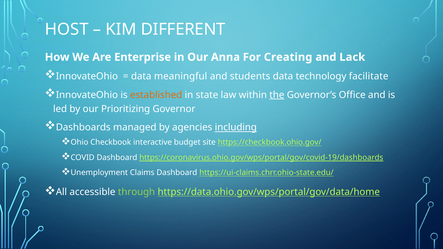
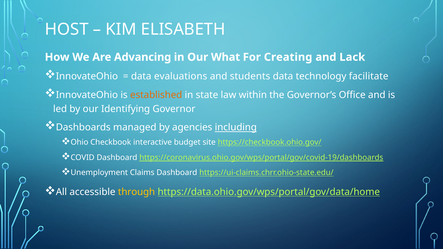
DIFFERENT: DIFFERENT -> ELISABETH (183, 29)
Enterprise: Enterprise -> Advancing (143, 57)
Anna: Anna -> What (226, 57)
meaningful: meaningful -> evaluations (181, 76)
the underline: present -> none (277, 95)
Prioritizing: Prioritizing -> Identifying (126, 109)
through colour: light green -> yellow (137, 192)
